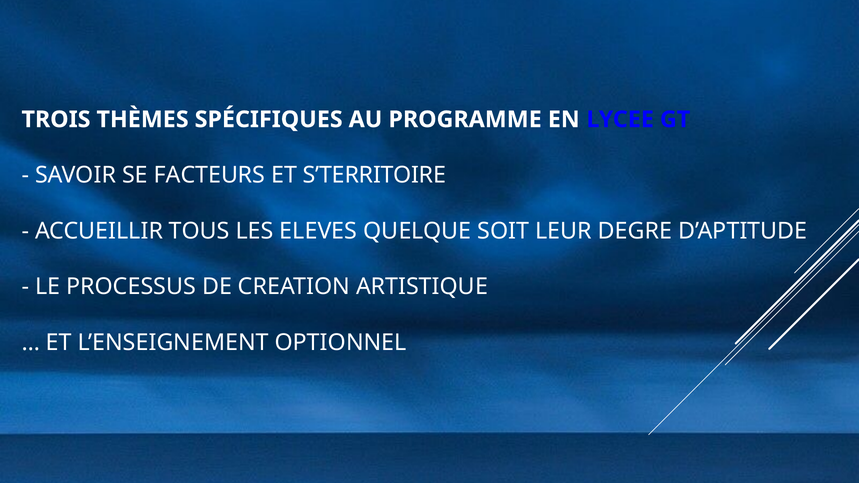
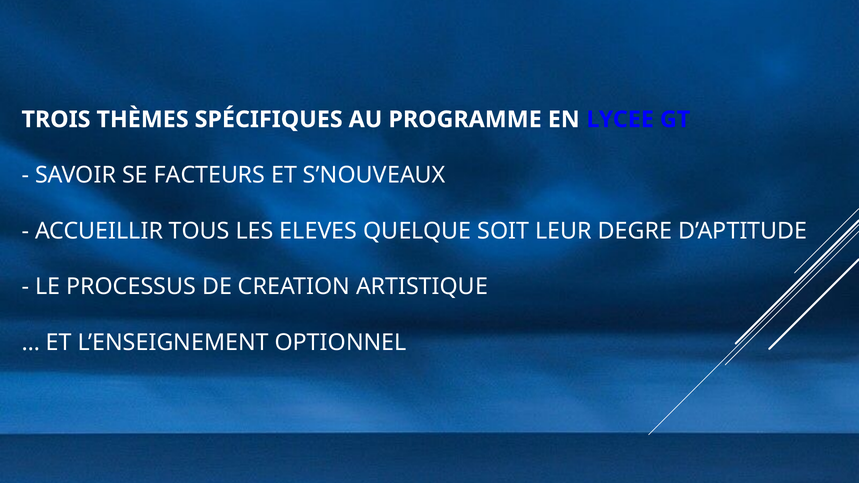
S’TERRITOIRE: S’TERRITOIRE -> S’NOUVEAUX (374, 175)
